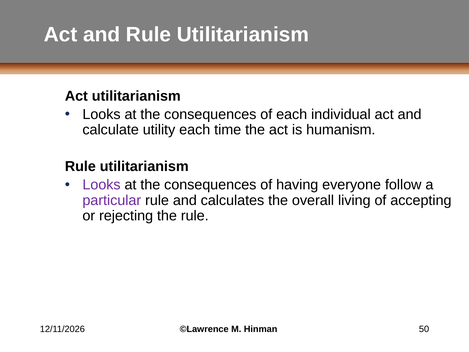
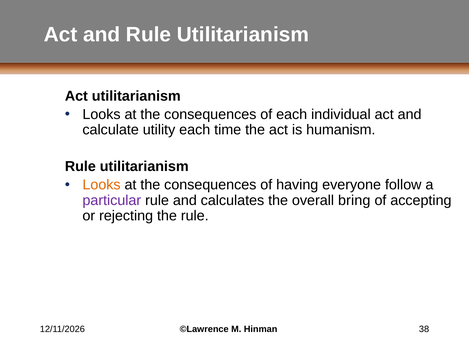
Looks colour: purple -> orange (102, 185)
living: living -> bring (354, 200)
50: 50 -> 38 (424, 329)
